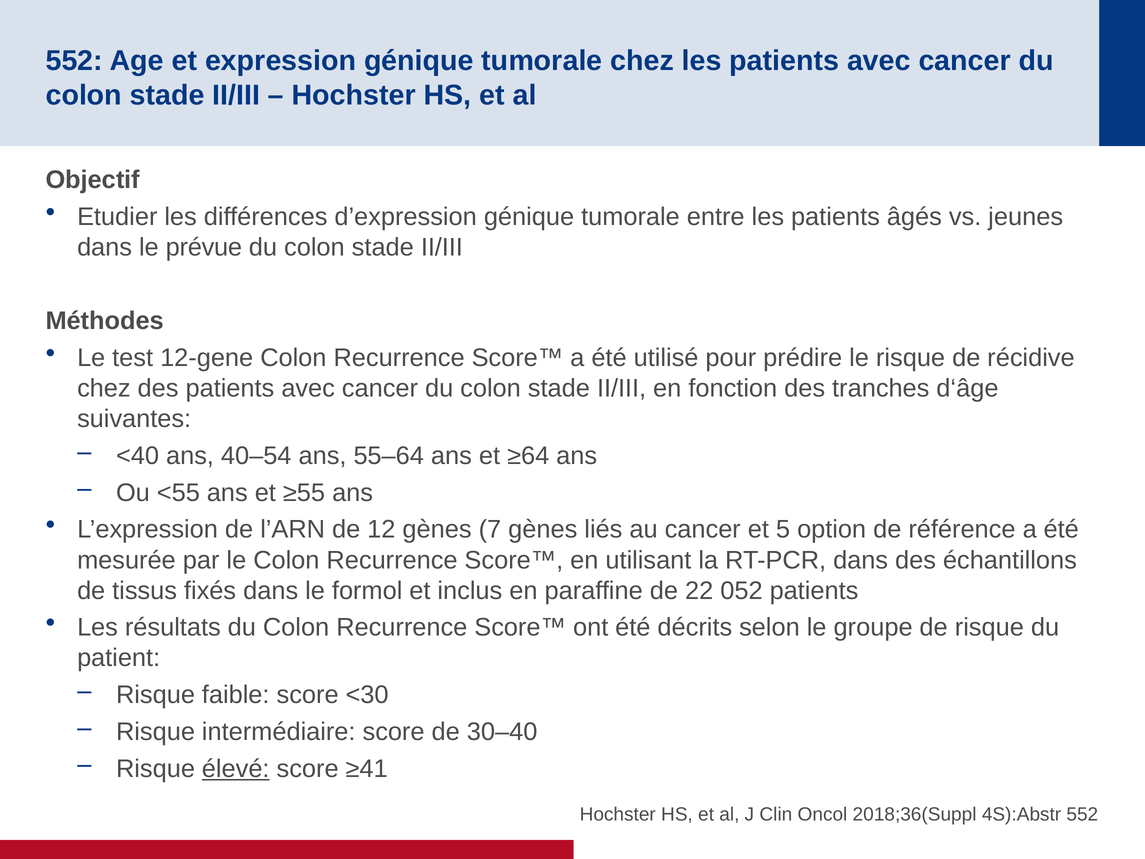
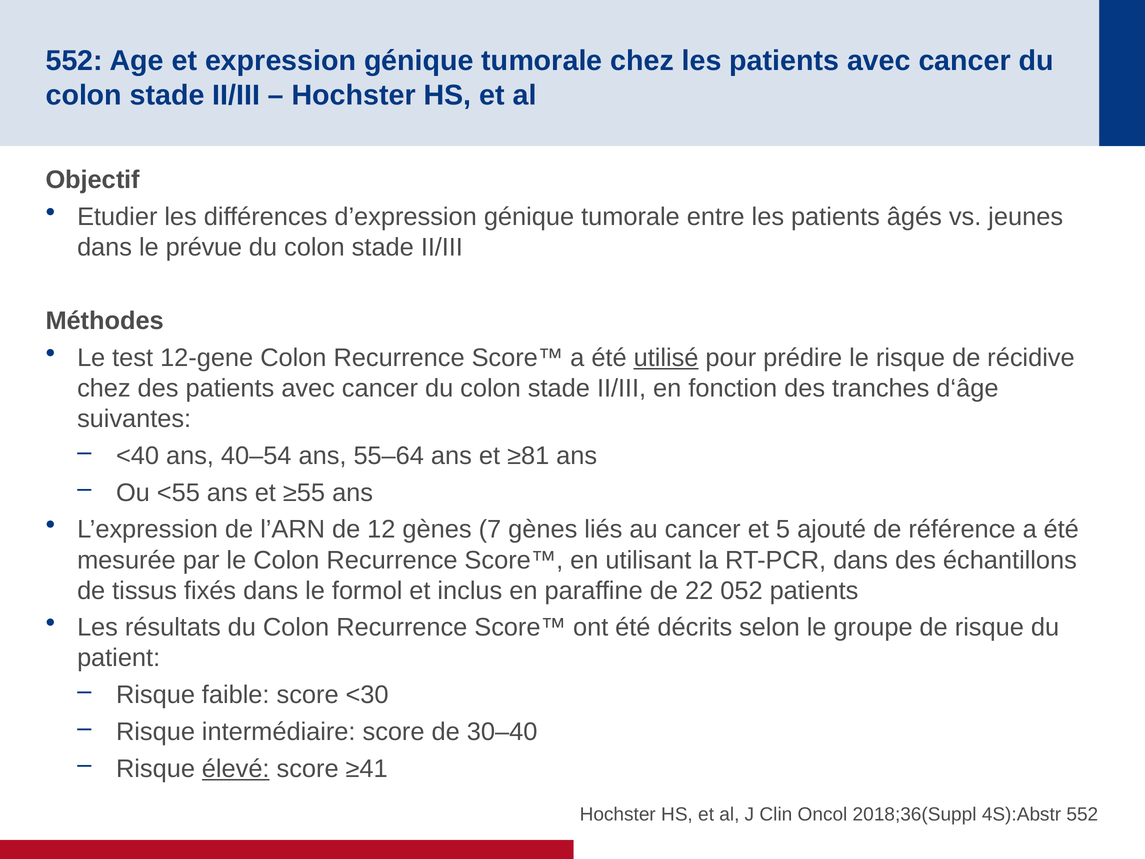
utilisé underline: none -> present (666, 358)
≥64: ≥64 -> ≥81 (528, 456)
option: option -> ajouté (832, 529)
